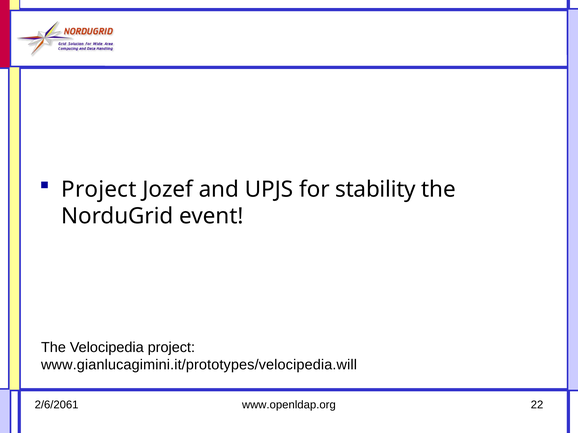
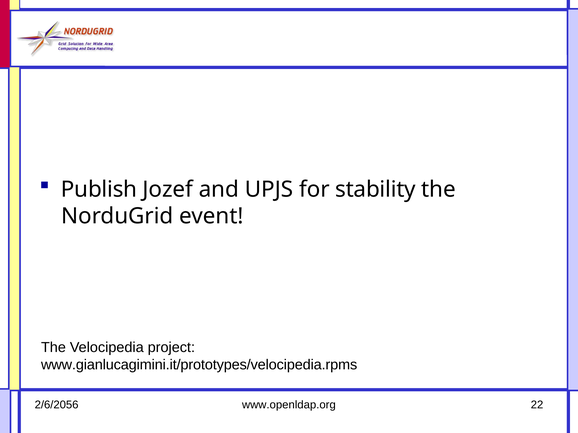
Project: Project -> Publish (99, 190)
www.gianlucagimini.it/prototypes/velocipedia.will: www.gianlucagimini.it/prototypes/velocipedia.will -> www.gianlucagimini.it/prototypes/velocipedia.rpms (199, 365)
2/6/2061: 2/6/2061 -> 2/6/2056 (57, 405)
